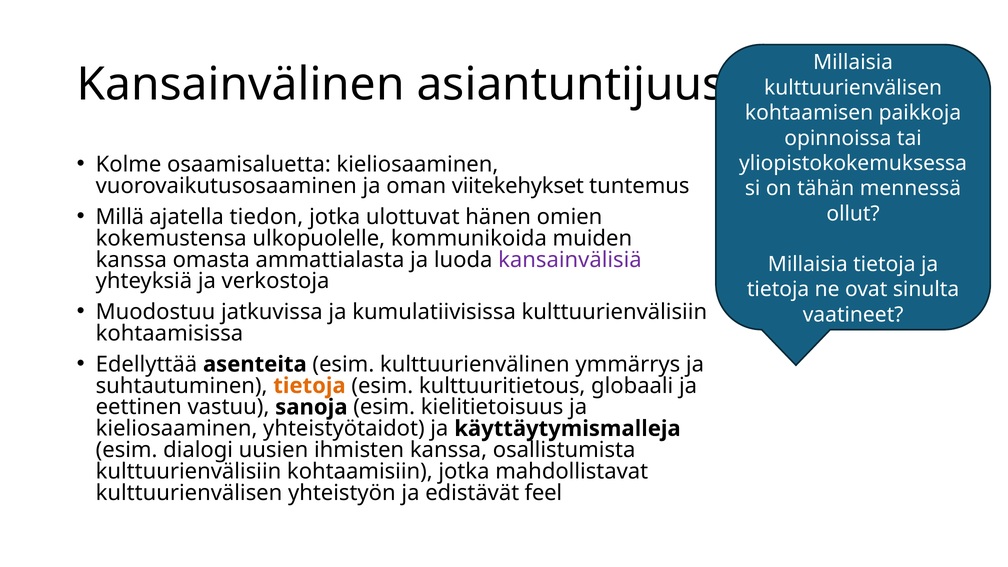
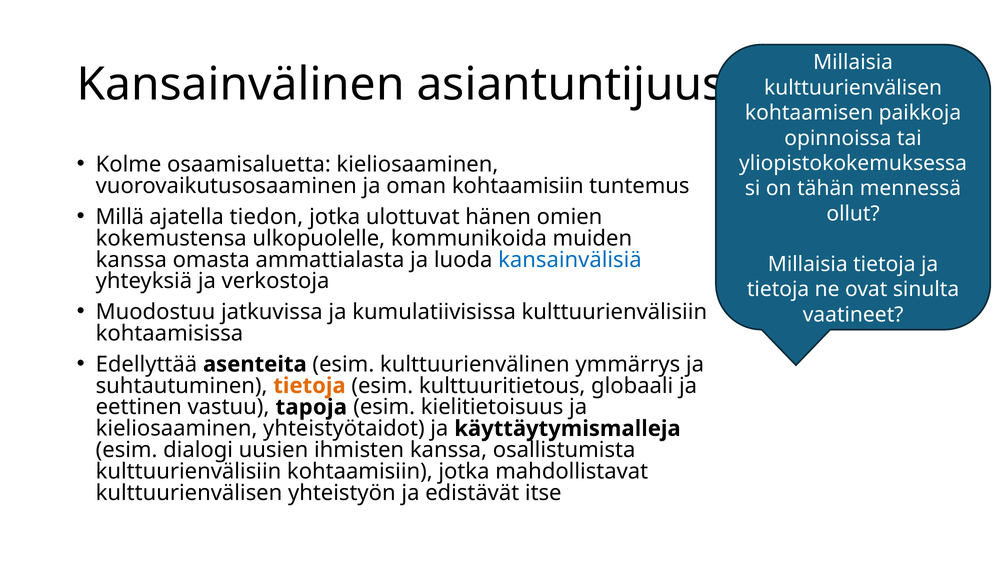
oman viitekehykset: viitekehykset -> kohtaamisiin (518, 186)
kansainvälisiä colour: purple -> blue (570, 260)
sanoja: sanoja -> tapoja (311, 407)
feel: feel -> itse (543, 493)
